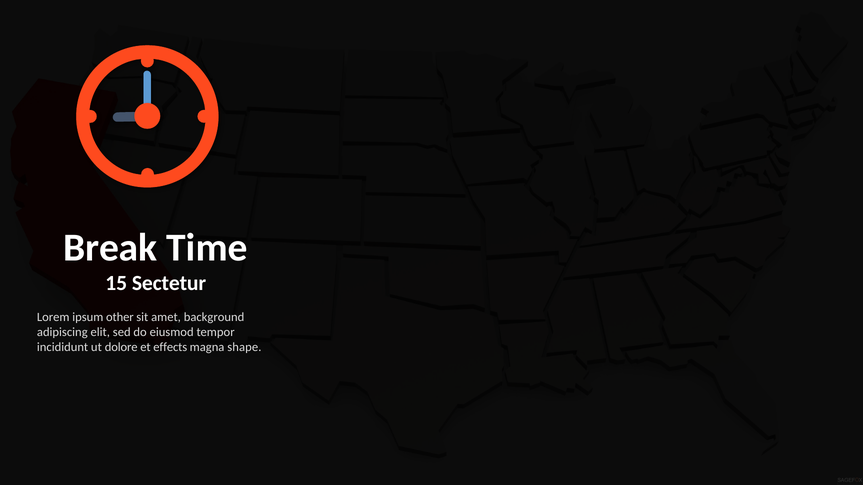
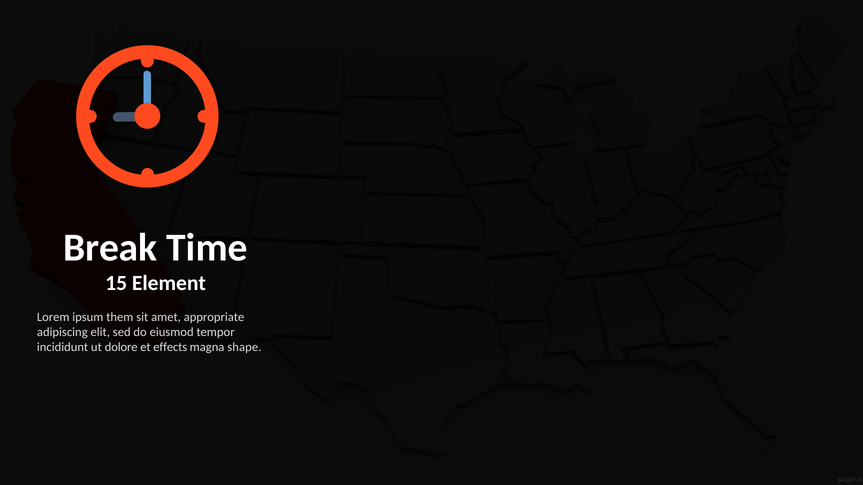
Sectetur: Sectetur -> Element (169, 283)
other: other -> them (120, 317)
background: background -> appropriate (214, 317)
